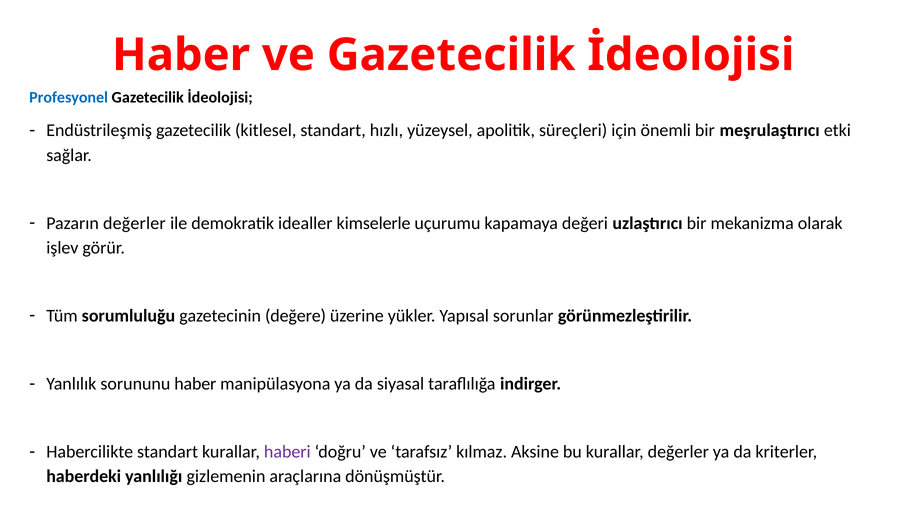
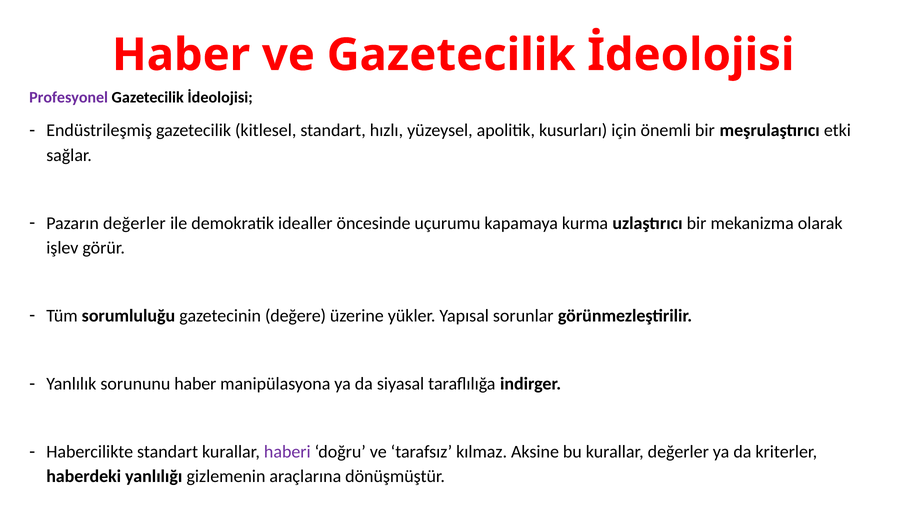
Profesyonel colour: blue -> purple (69, 98)
süreçleri: süreçleri -> kusurları (573, 131)
kimselerle: kimselerle -> öncesinde (374, 223)
değeri: değeri -> kurma (585, 223)
